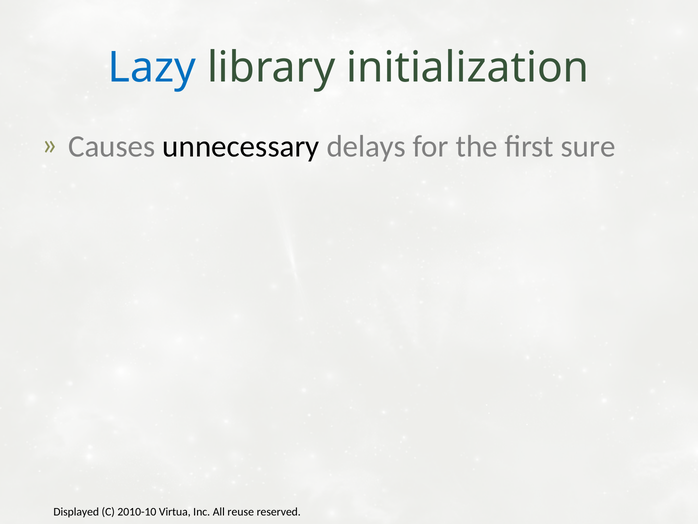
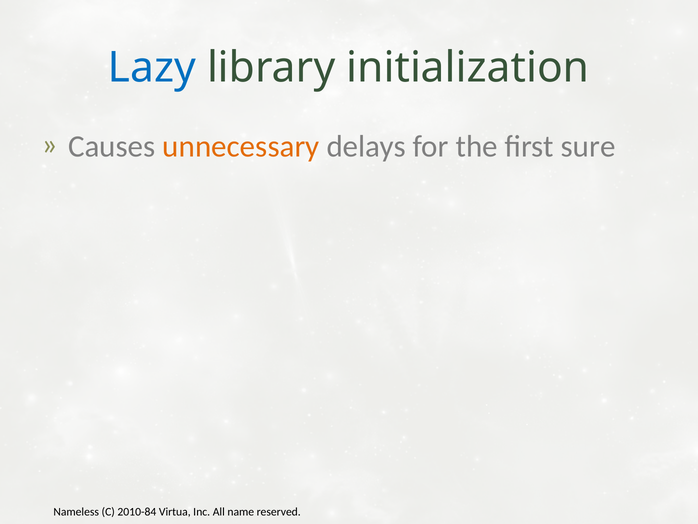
unnecessary colour: black -> orange (241, 146)
Displayed: Displayed -> Nameless (76, 511)
2010-10: 2010-10 -> 2010-84 (137, 511)
reuse: reuse -> name (241, 511)
